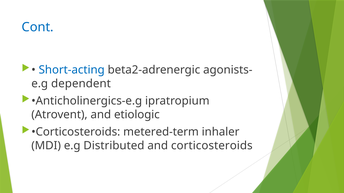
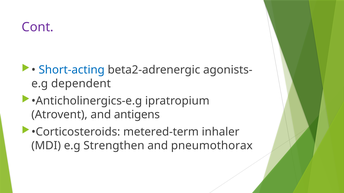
Cont colour: blue -> purple (38, 27)
etiologic: etiologic -> antigens (137, 115)
Distributed: Distributed -> Strengthen (114, 146)
and corticosteroids: corticosteroids -> pneumothorax (212, 146)
